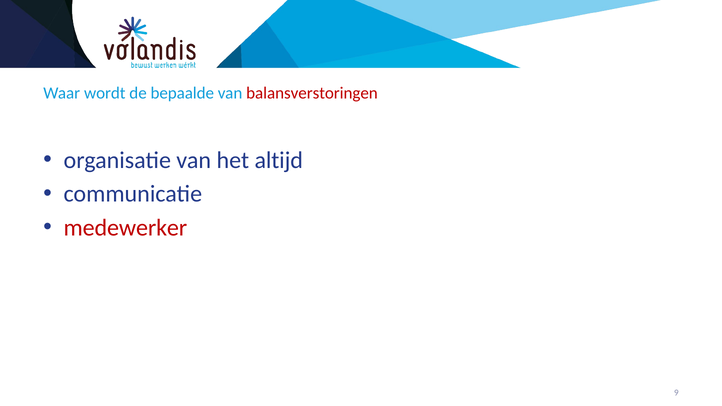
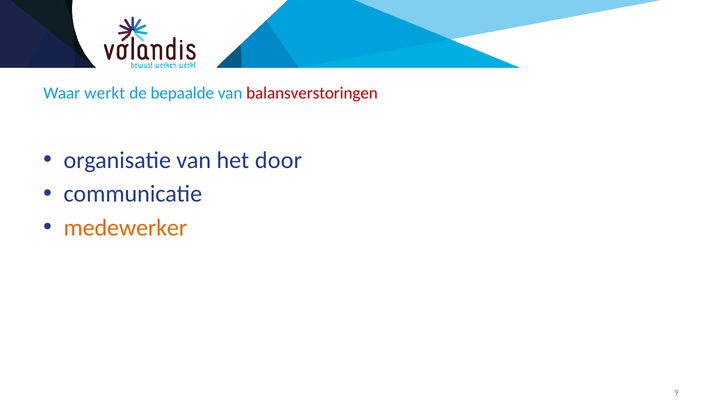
wordt: wordt -> werkt (105, 93)
altijd: altijd -> door (279, 160)
medewerker colour: red -> orange (125, 228)
